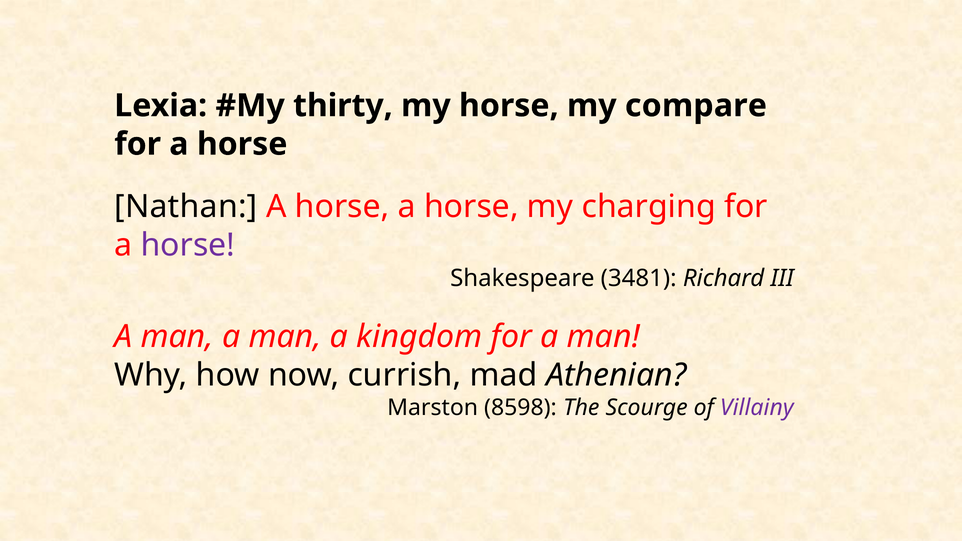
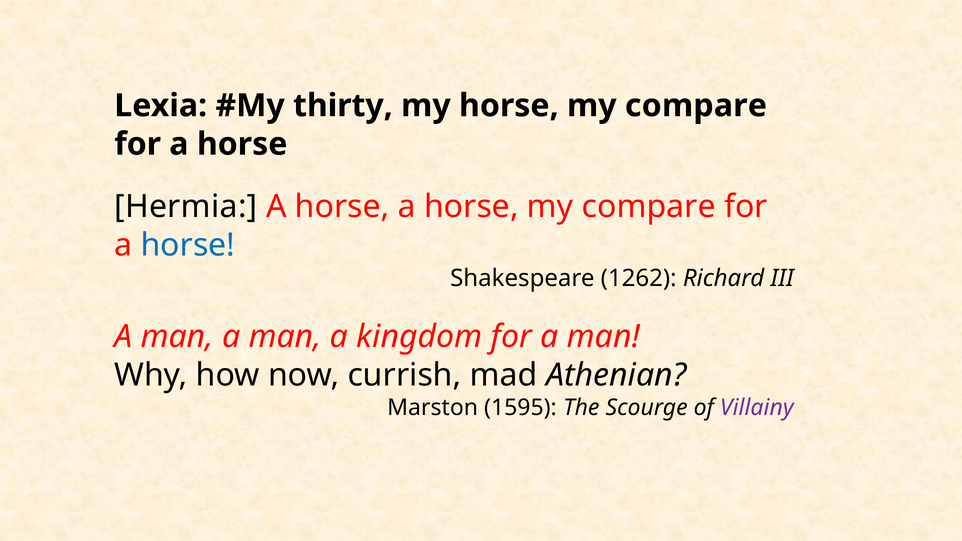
Nathan: Nathan -> Hermia (186, 207)
a horse my charging: charging -> compare (649, 207)
horse colour: purple -> blue (188, 245)
3481: 3481 -> 1262 (639, 278)
8598: 8598 -> 1595 (520, 408)
